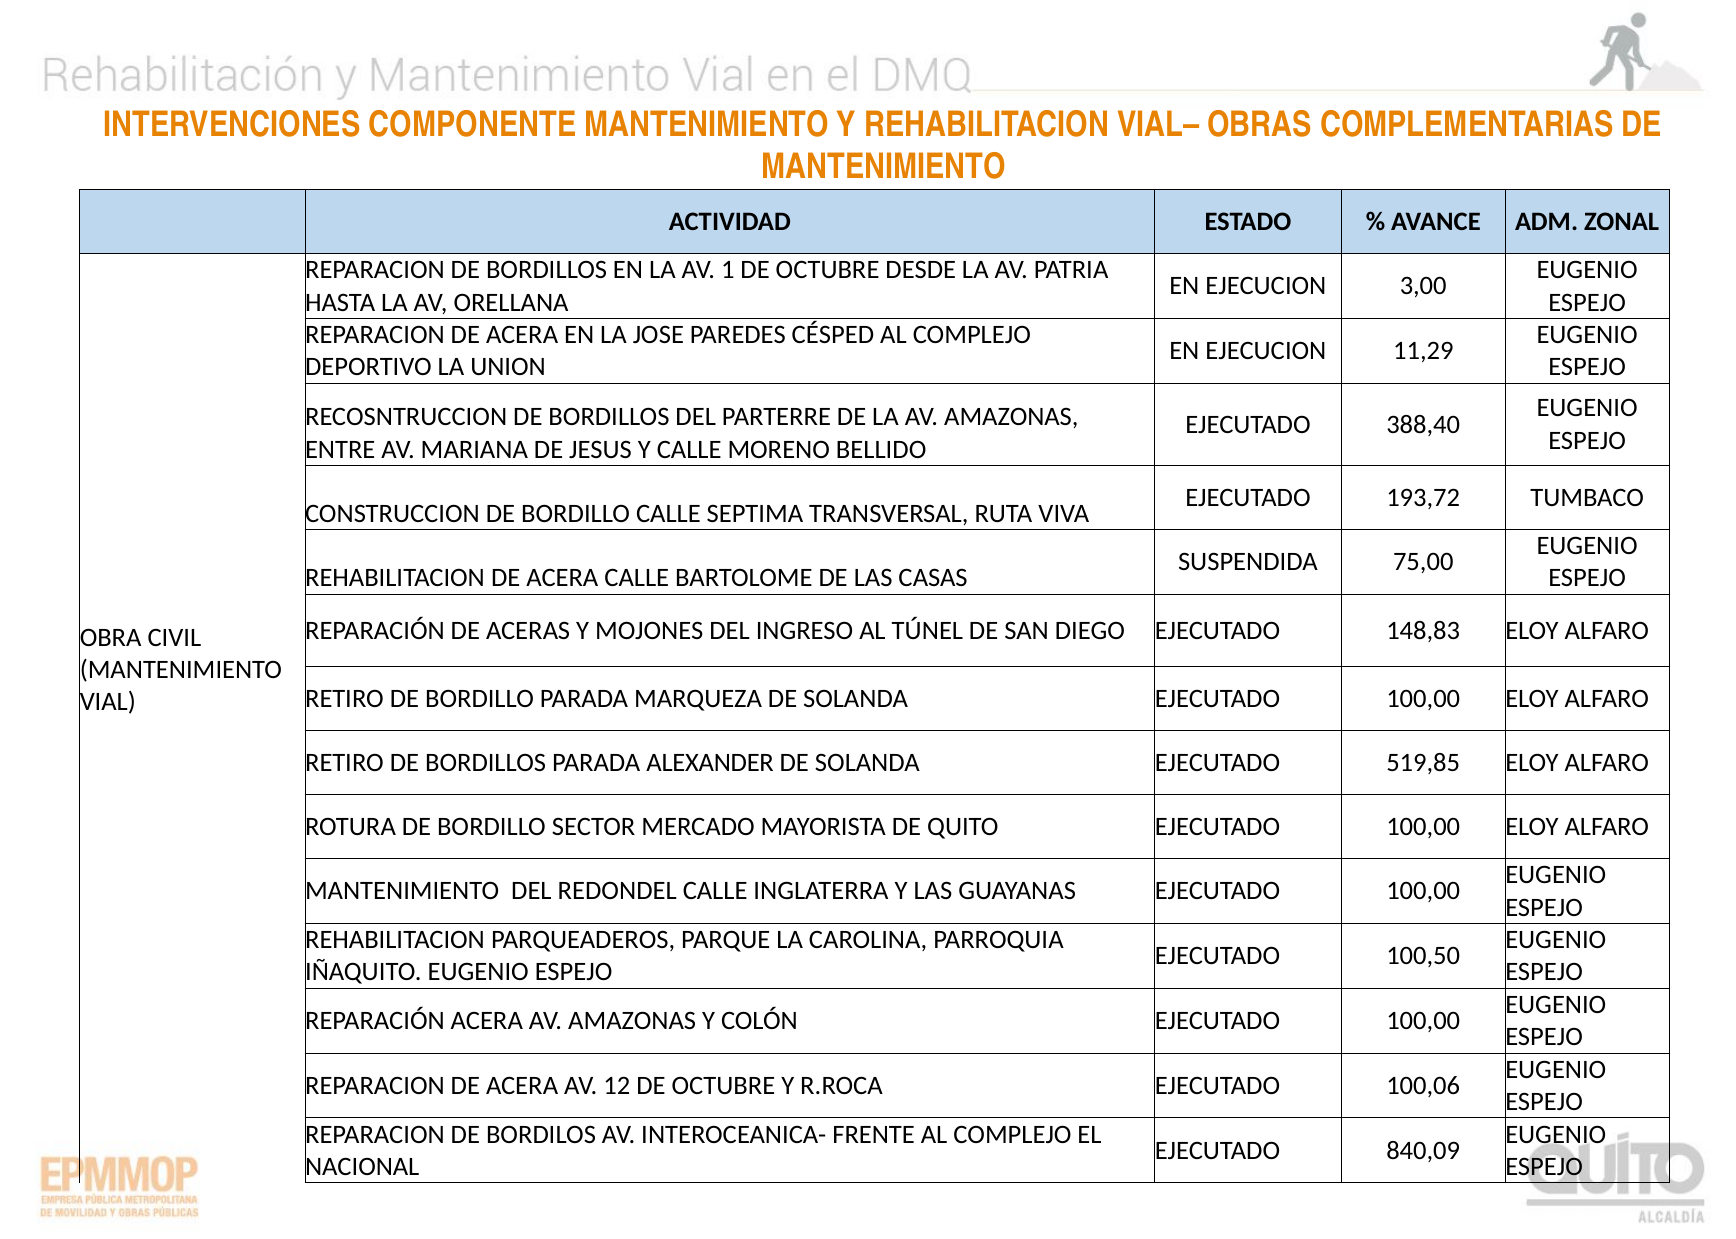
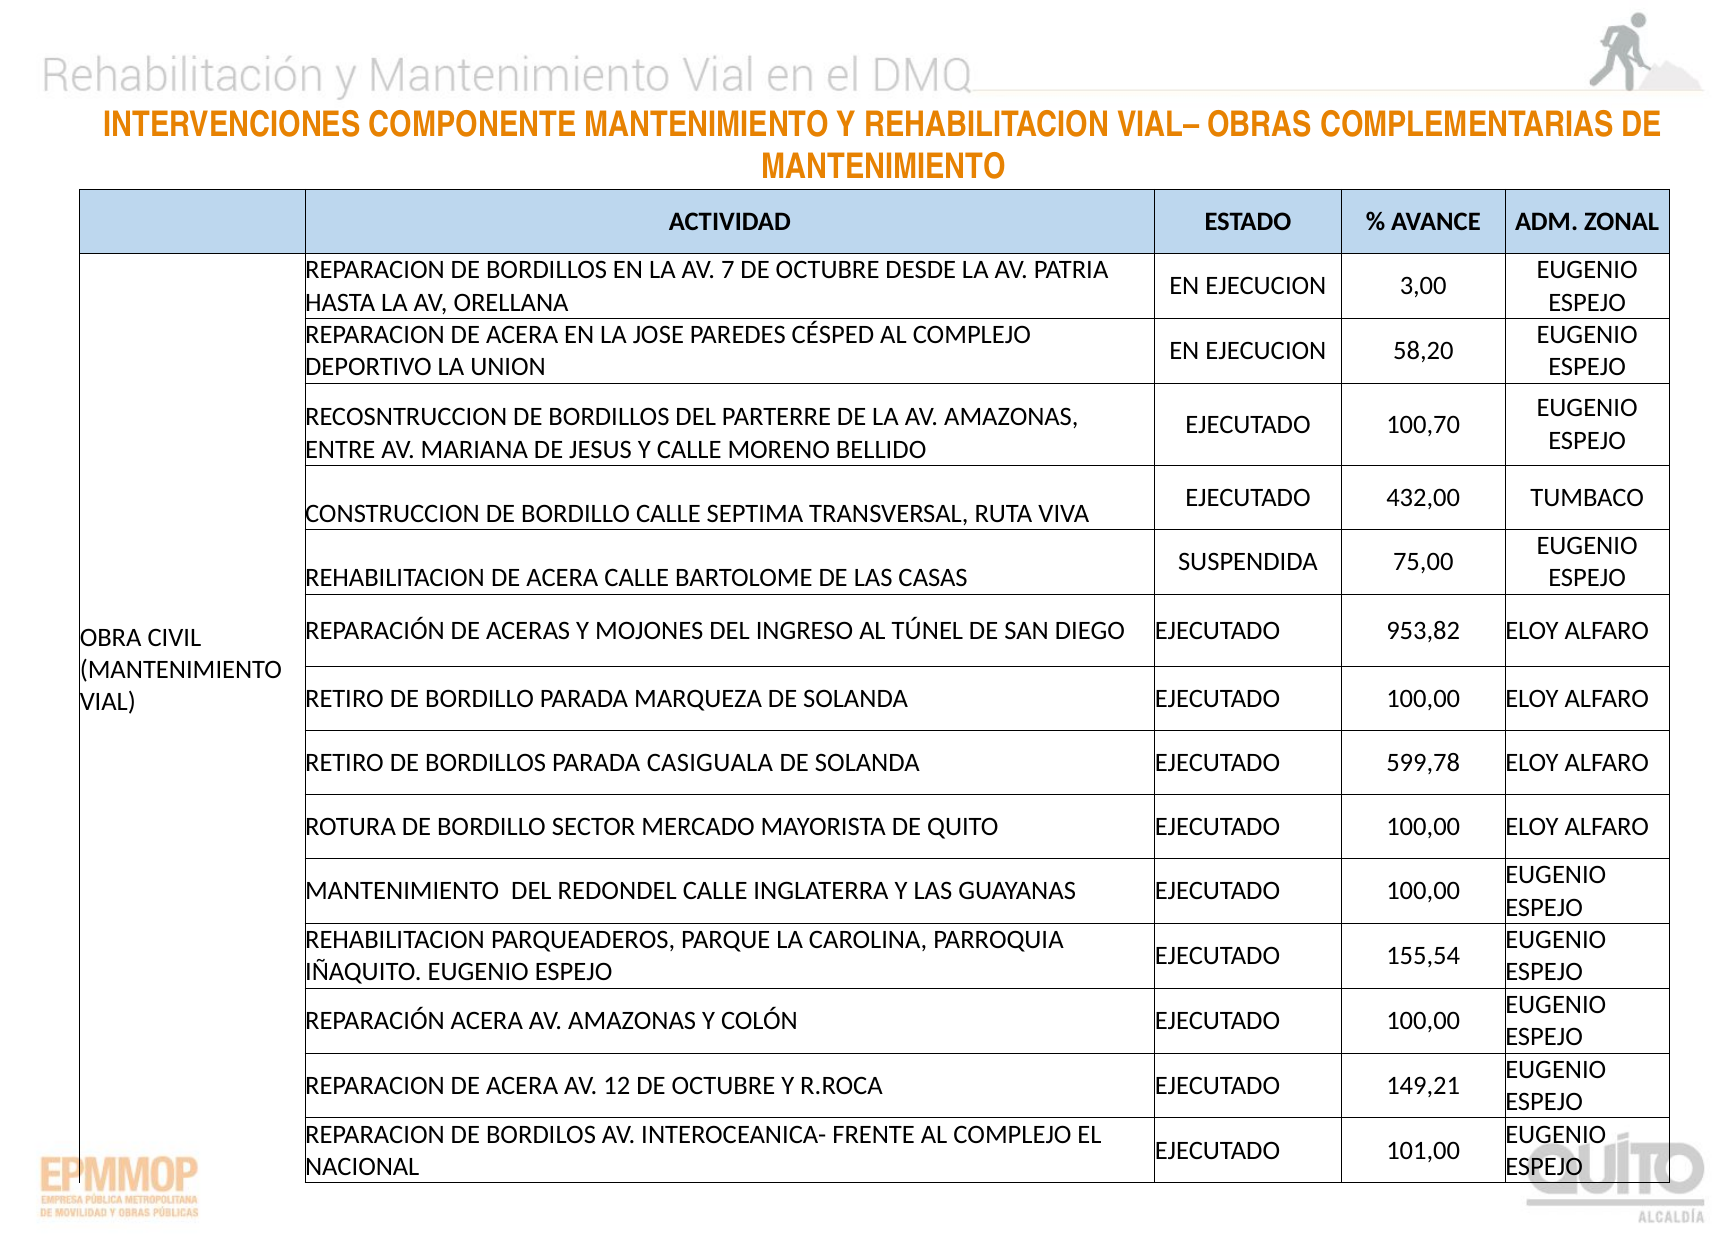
1: 1 -> 7 (728, 270)
11,29: 11,29 -> 58,20 (1423, 351)
388,40: 388,40 -> 100,70 (1423, 425)
193,72: 193,72 -> 432,00 (1423, 498)
148,83: 148,83 -> 953,82 (1423, 631)
ALEXANDER: ALEXANDER -> CASIGUALA (710, 763)
519,85: 519,85 -> 599,78 (1423, 763)
100,50: 100,50 -> 155,54 (1423, 956)
100,06: 100,06 -> 149,21 (1423, 1086)
840,09: 840,09 -> 101,00 (1423, 1151)
